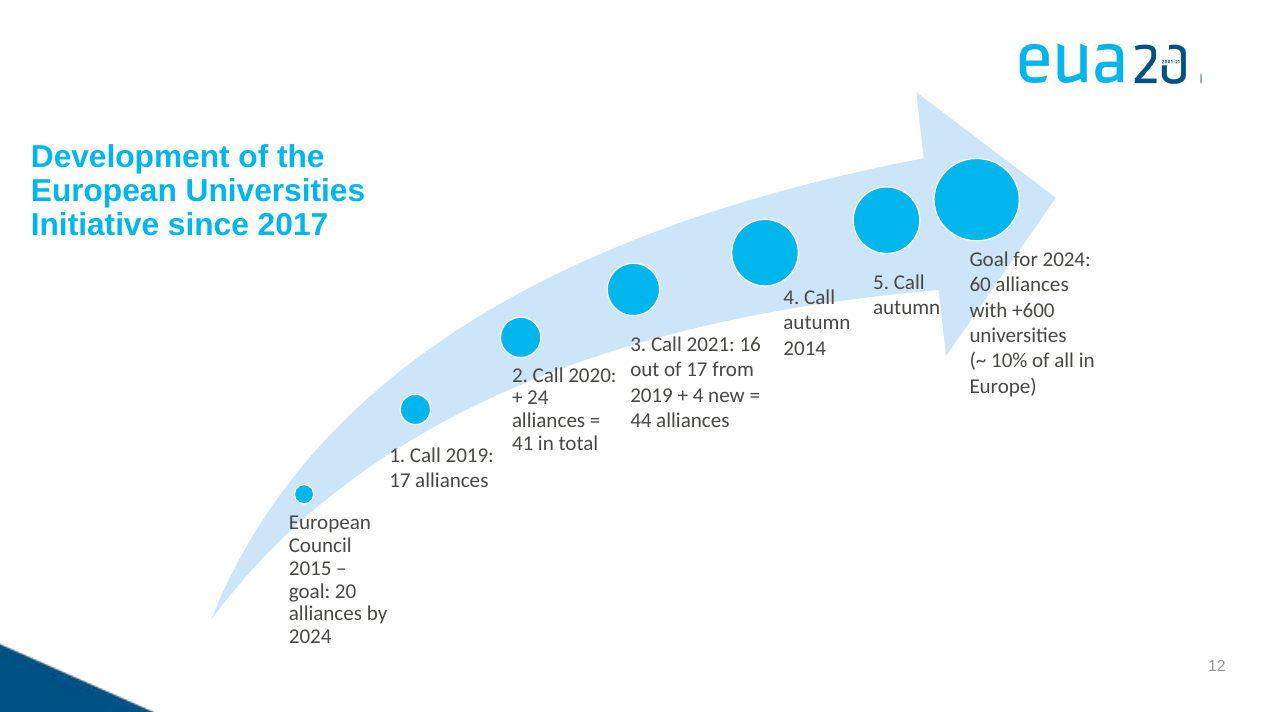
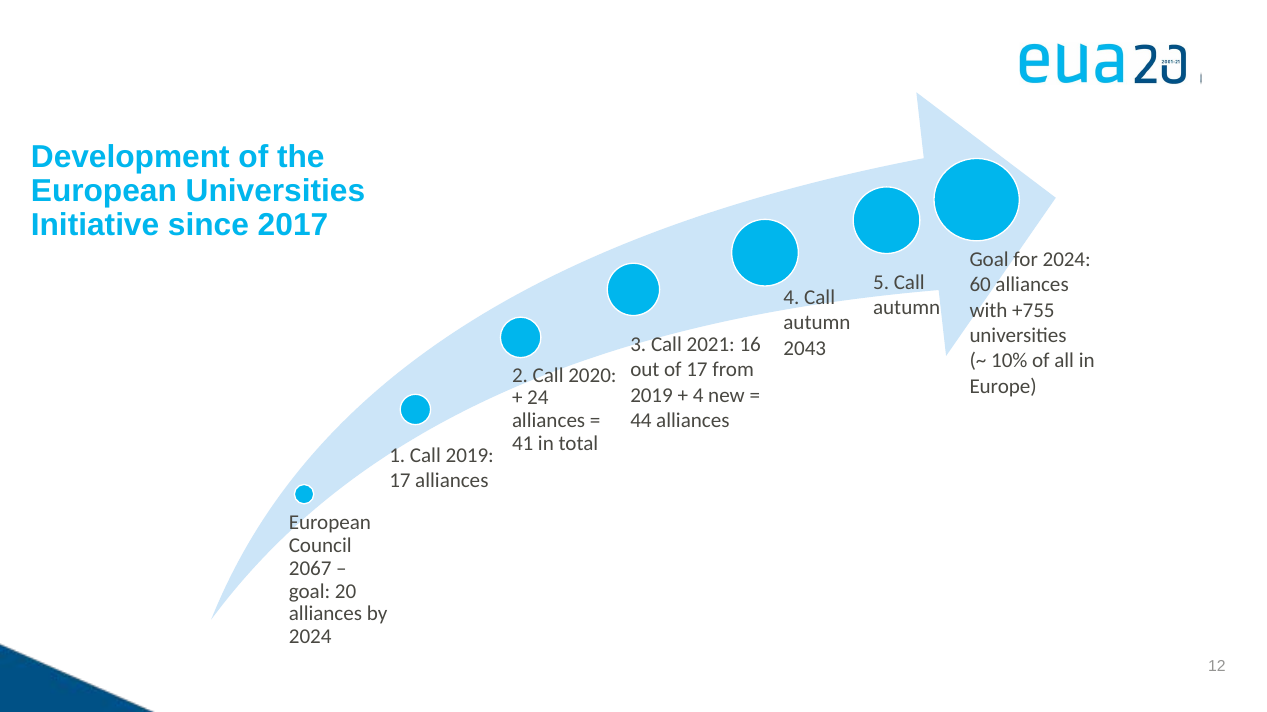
+600: +600 -> +755 (1033, 311)
2014: 2014 -> 2043 (805, 349)
2015: 2015 -> 2067 (310, 569)
